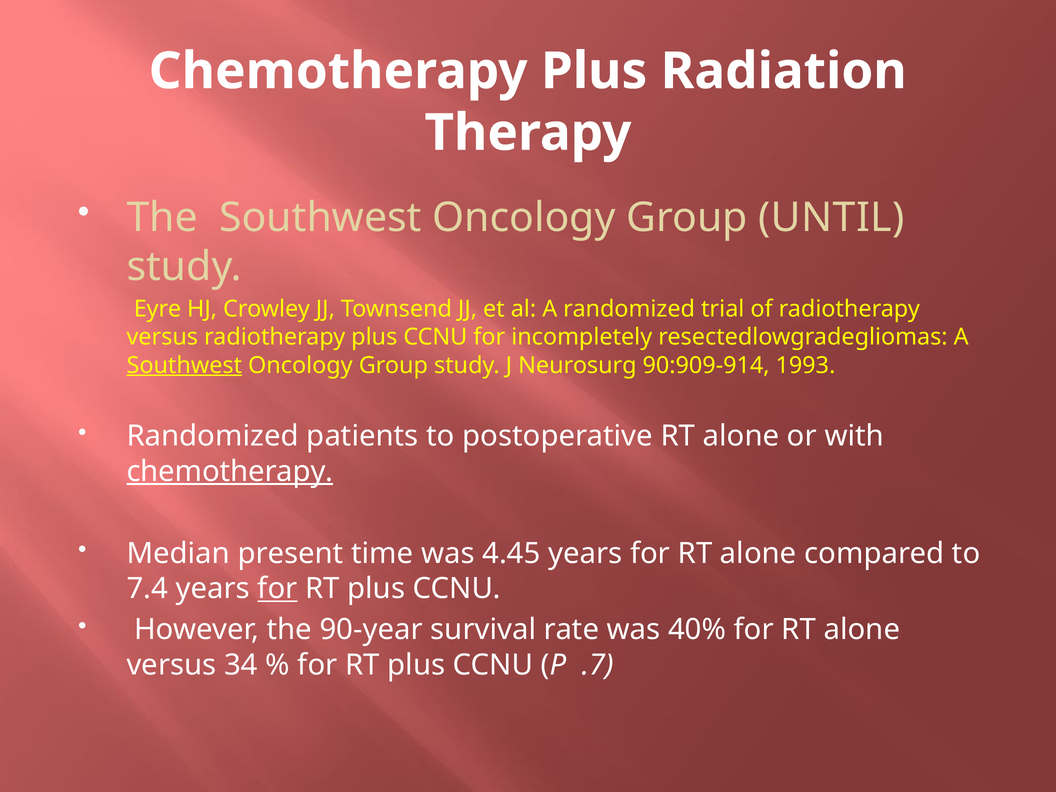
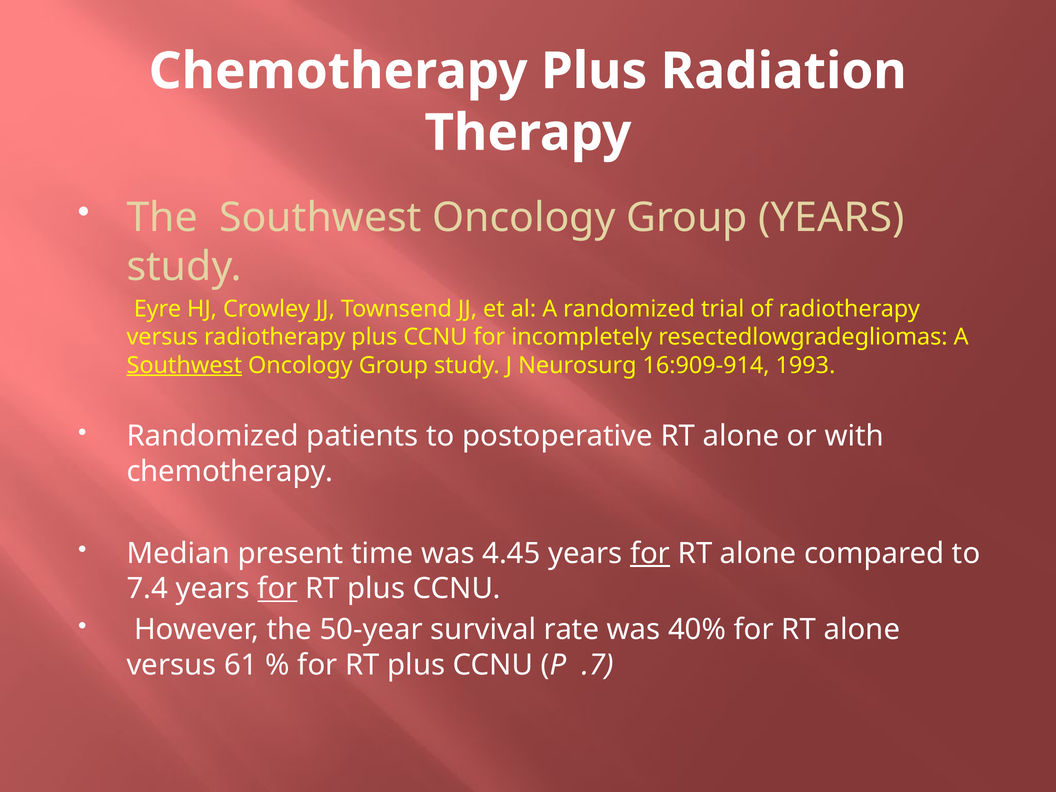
Group UNTIL: UNTIL -> YEARS (832, 218)
90:909-914: 90:909-914 -> 16:909-914 (706, 365)
chemotherapy underline: present -> none (230, 471)
for underline: none -> present (650, 553)
90-year: 90-year -> 50-year (371, 630)
34: 34 -> 61 (241, 665)
